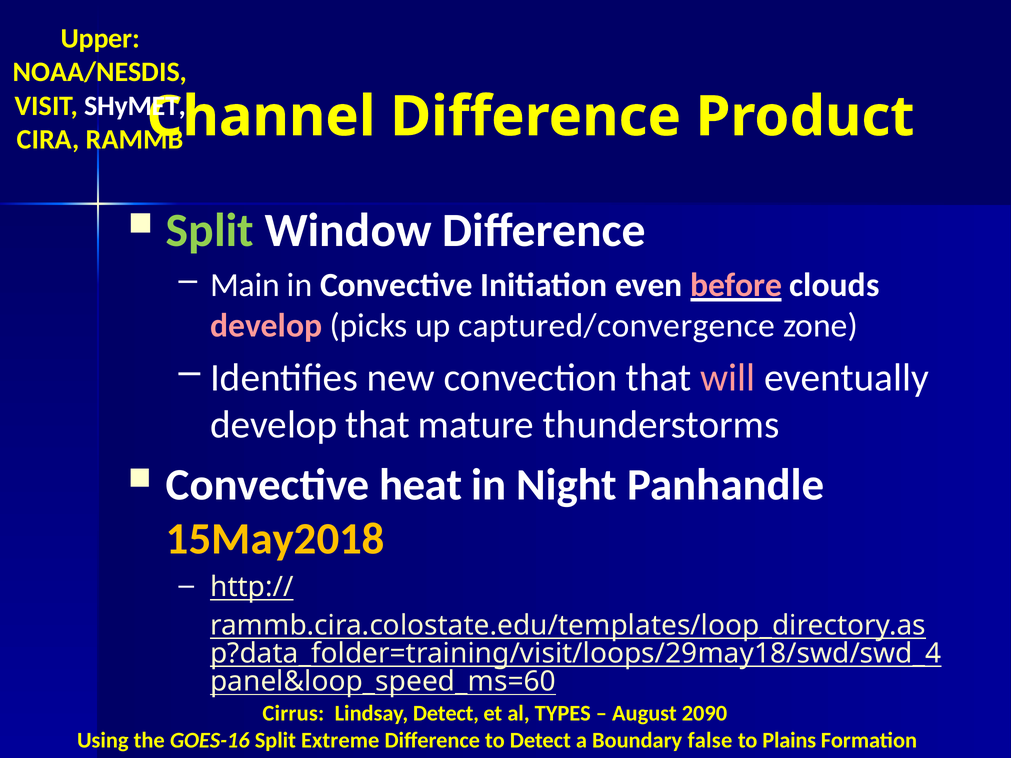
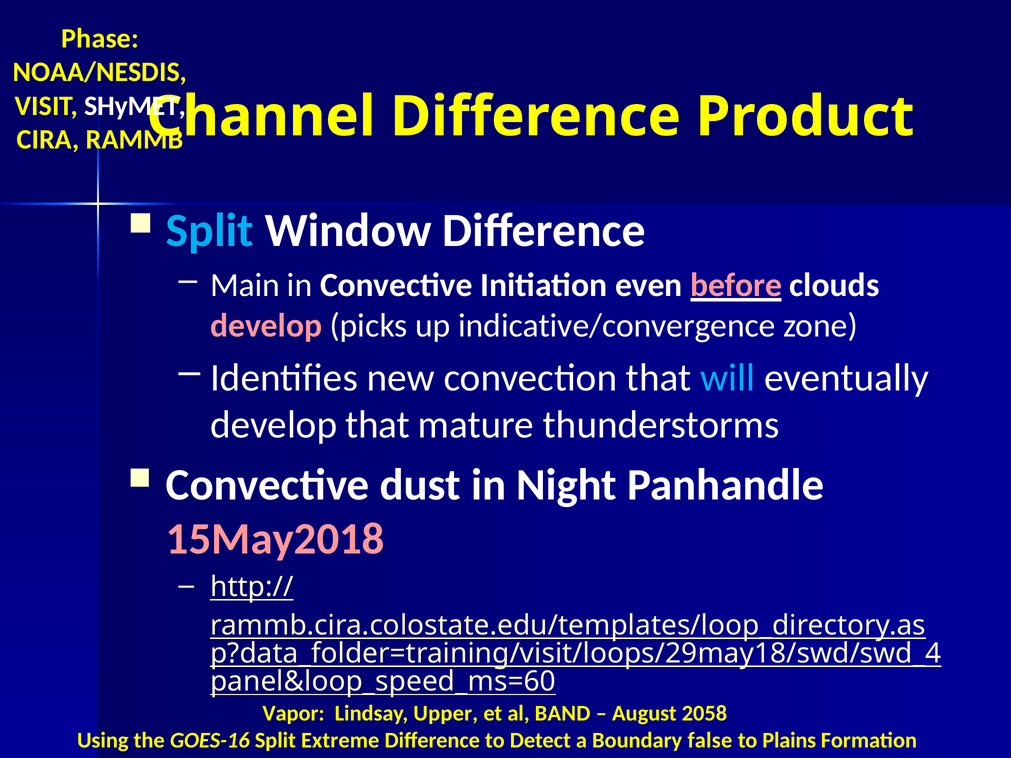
Upper: Upper -> Phase (100, 38)
Split colour: light green -> light blue (210, 231)
captured/convergence: captured/convergence -> indicative/convergence (617, 326)
will colour: pink -> light blue (728, 378)
heat: heat -> dust (420, 485)
15May2018 colour: yellow -> pink (275, 539)
Cirrus: Cirrus -> Vapor (294, 714)
Lindsay Detect: Detect -> Upper (446, 714)
TYPES: TYPES -> BAND (563, 714)
2090: 2090 -> 2058 (704, 714)
